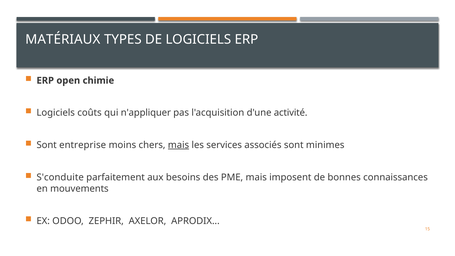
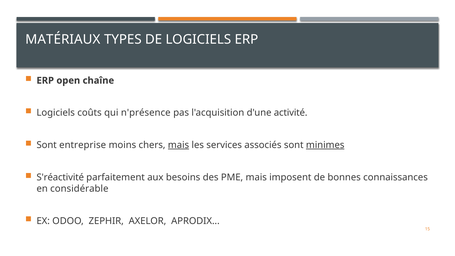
chimie: chimie -> chaîne (98, 80)
n'appliquer: n'appliquer -> n'présence (146, 113)
minimes underline: none -> present (325, 145)
S'conduite: S'conduite -> S'réactivité (60, 177)
mouvements: mouvements -> considérable (79, 189)
